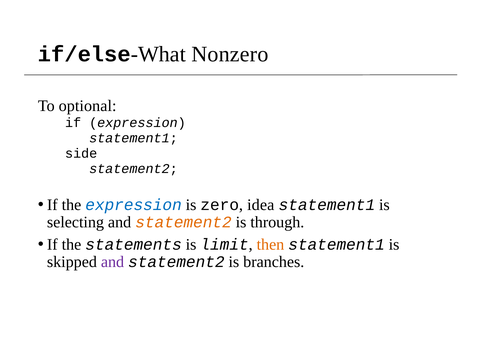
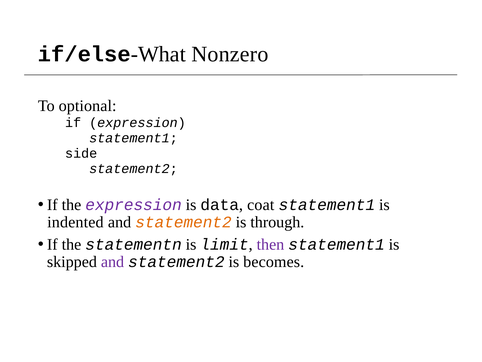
expression colour: blue -> purple (134, 205)
zero: zero -> data (220, 205)
idea: idea -> coat (261, 205)
selecting: selecting -> indented (75, 222)
statements: statements -> statementn (134, 244)
then colour: orange -> purple (270, 244)
branches: branches -> becomes (274, 262)
